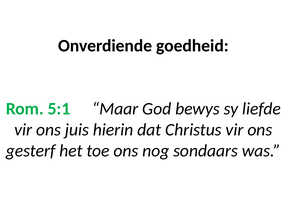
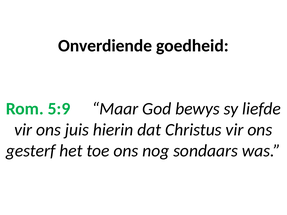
5:1: 5:1 -> 5:9 (59, 109)
